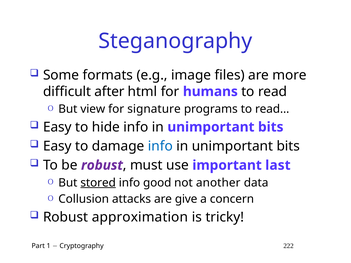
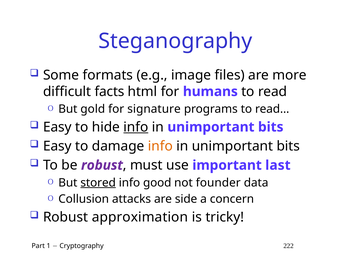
after: after -> facts (109, 92)
view: view -> gold (93, 109)
info underline: none -> present (136, 127)
info colour: blue -> orange (160, 146)
another: another -> founder (218, 183)
give: give -> side (186, 199)
